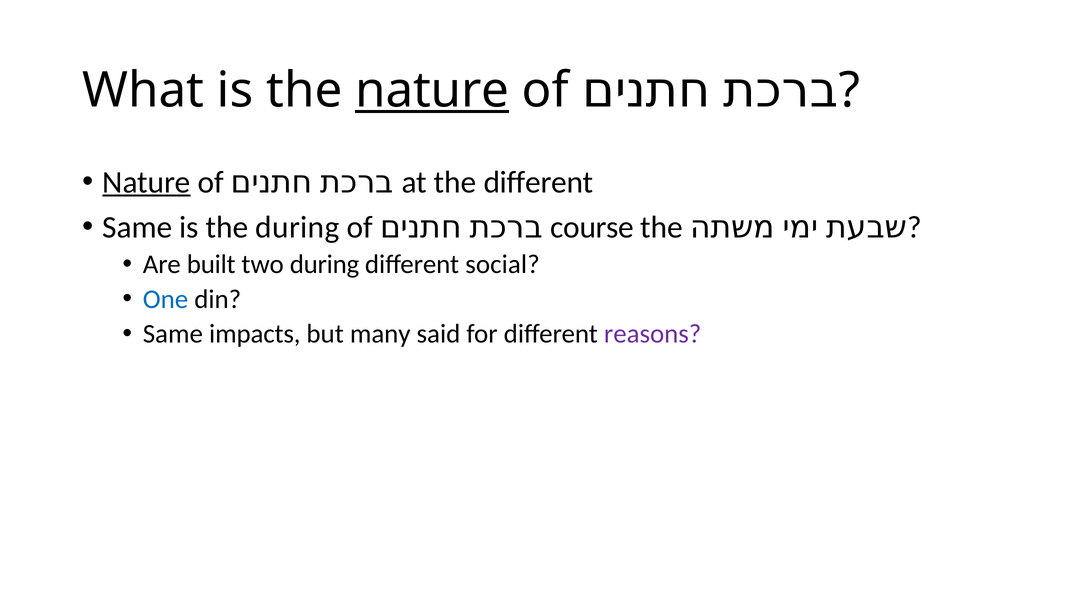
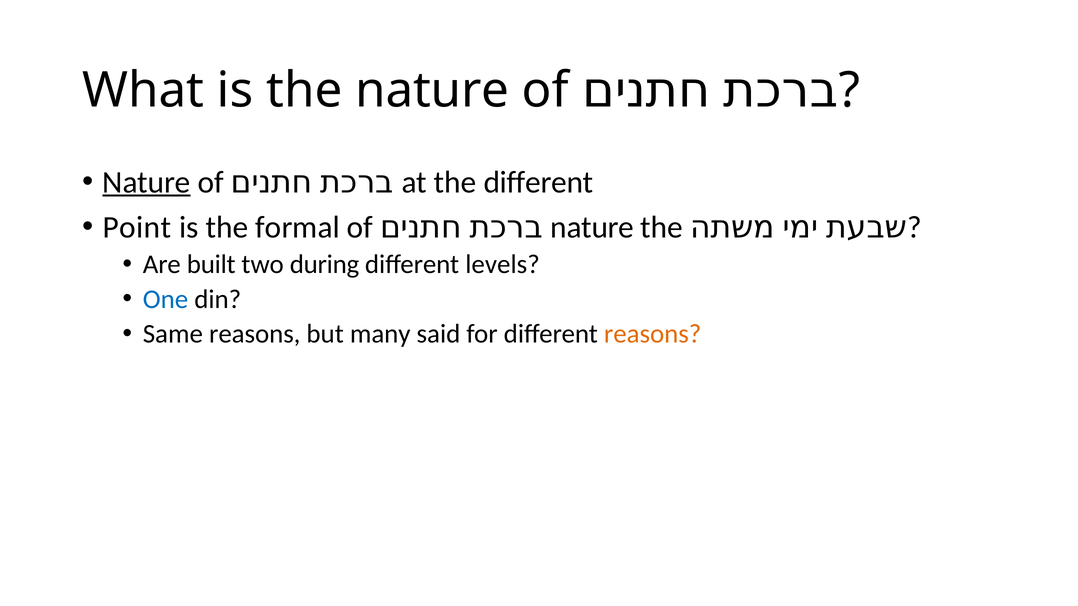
nature underline: present -> none (432, 91)
Same: Same -> Point (137, 227)
the during: during -> formal (298, 227)
course: course -> nature (592, 227)
social: social -> levels (503, 265)
Same impacts: impacts -> reasons (255, 334)
reasons colour: purple -> orange (653, 334)
